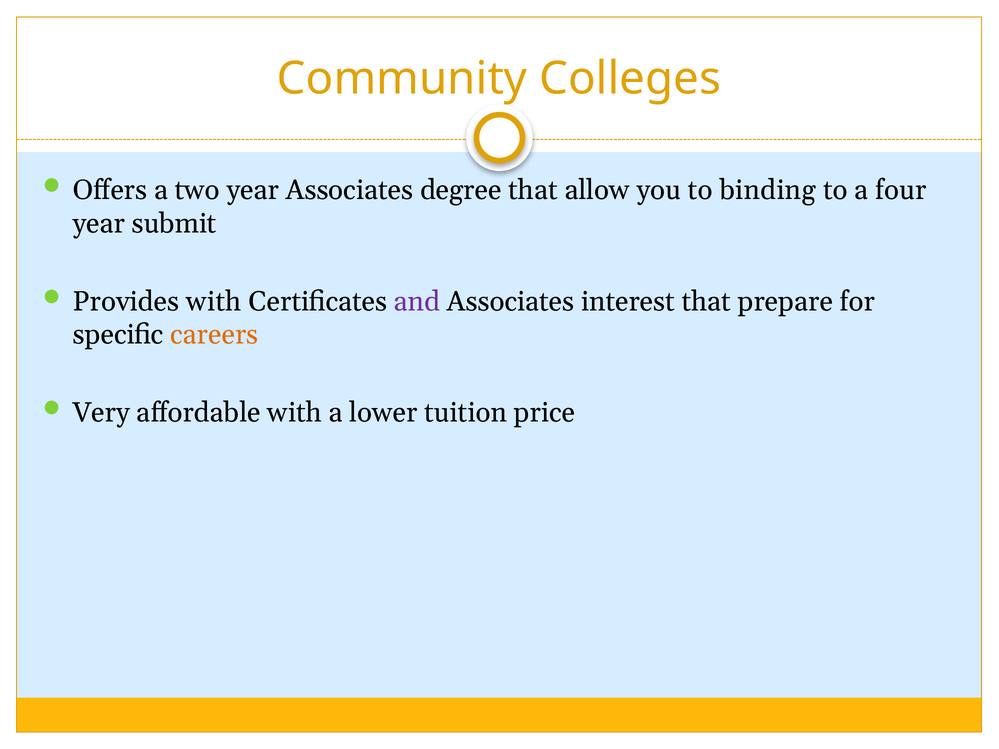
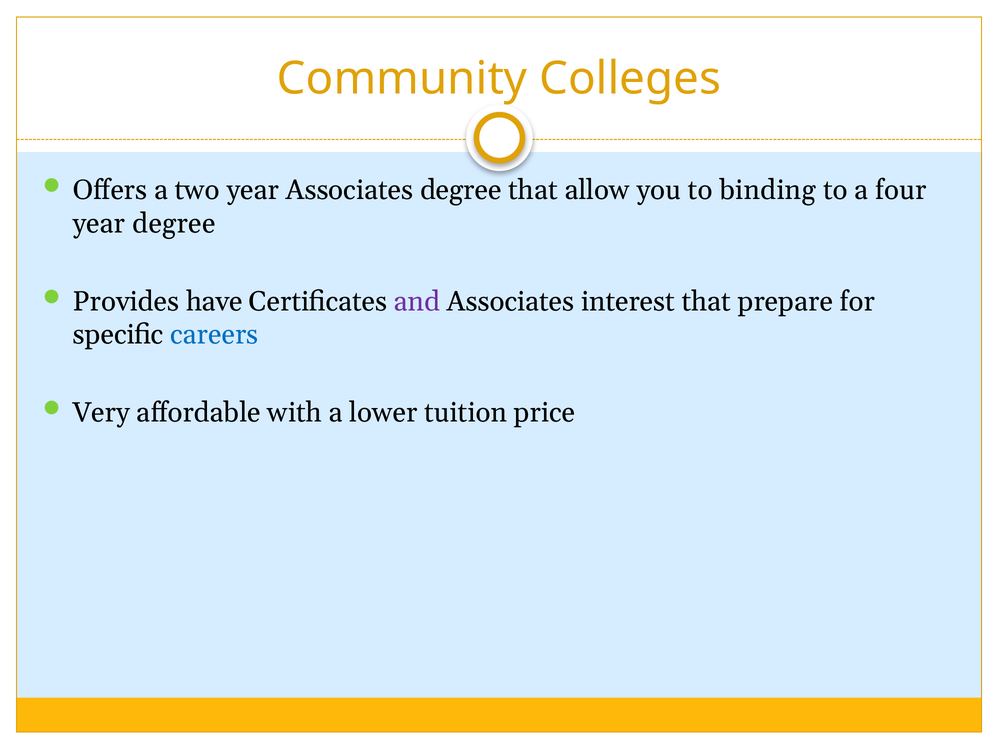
year submit: submit -> degree (174, 224)
Provides with: with -> have (214, 302)
careers colour: orange -> blue (214, 335)
